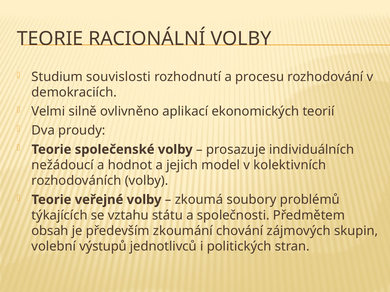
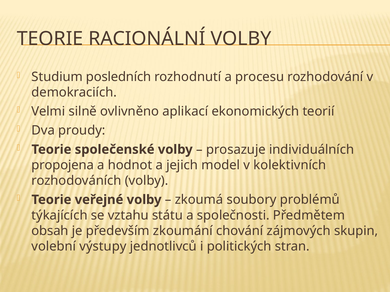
souvislosti: souvislosti -> posledních (119, 77)
nežádoucí: nežádoucí -> propojena (63, 165)
výstupů: výstupů -> výstupy (103, 247)
